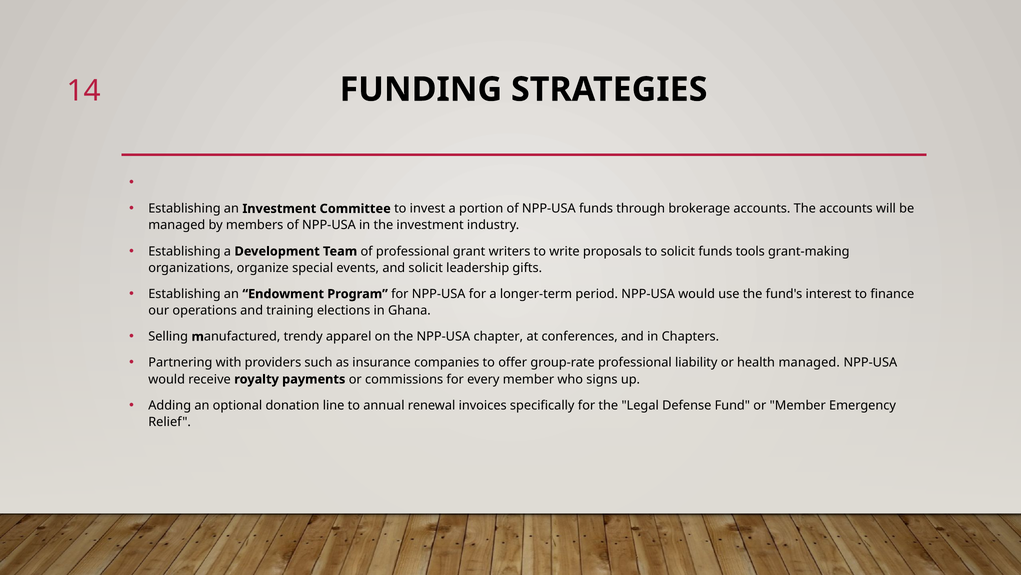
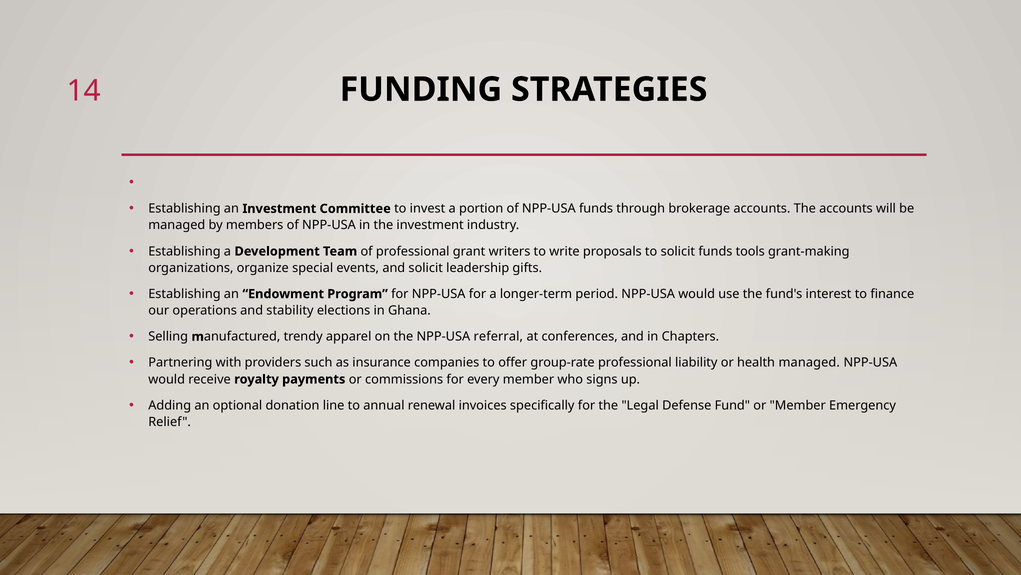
training: training -> stability (290, 310)
chapter: chapter -> referral (498, 336)
